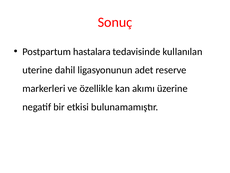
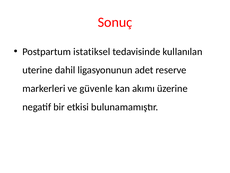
hastalara: hastalara -> istatiksel (92, 51)
özellikle: özellikle -> güvenle (96, 88)
